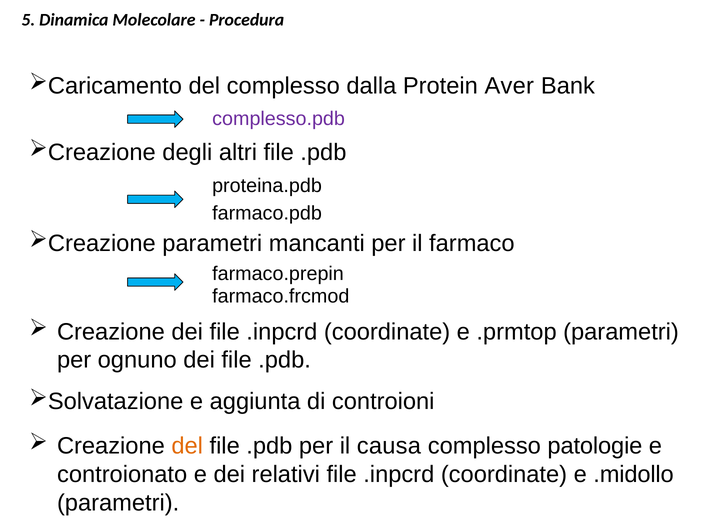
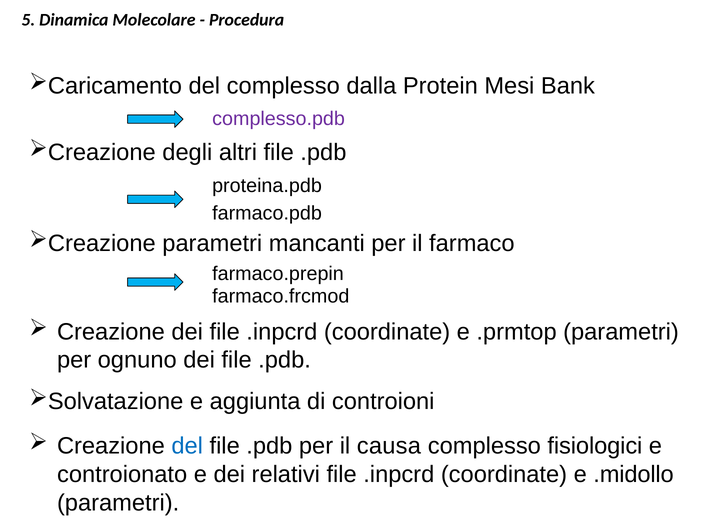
Aver: Aver -> Mesi (509, 86)
del colour: orange -> blue (187, 446)
patologie: patologie -> fisiologici (595, 446)
